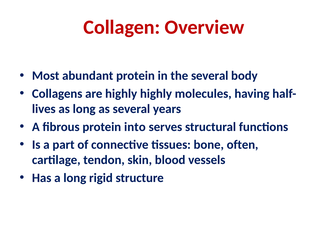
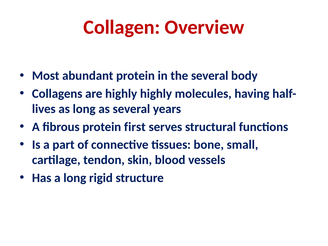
into: into -> first (135, 127)
often: often -> small (242, 145)
